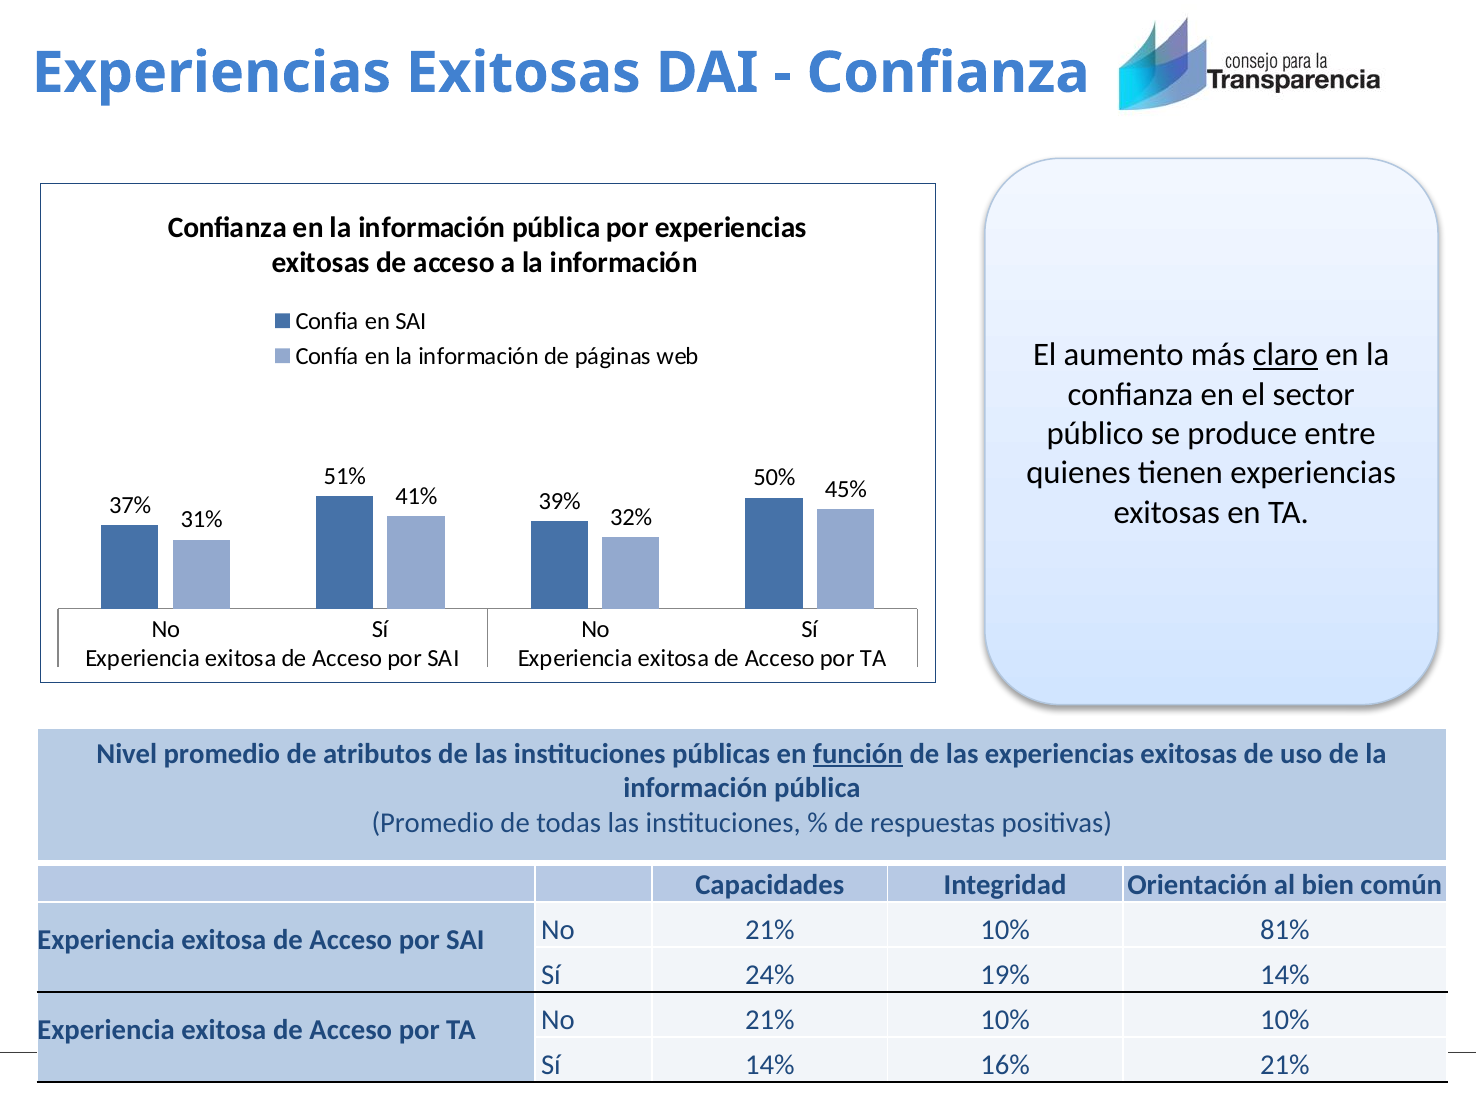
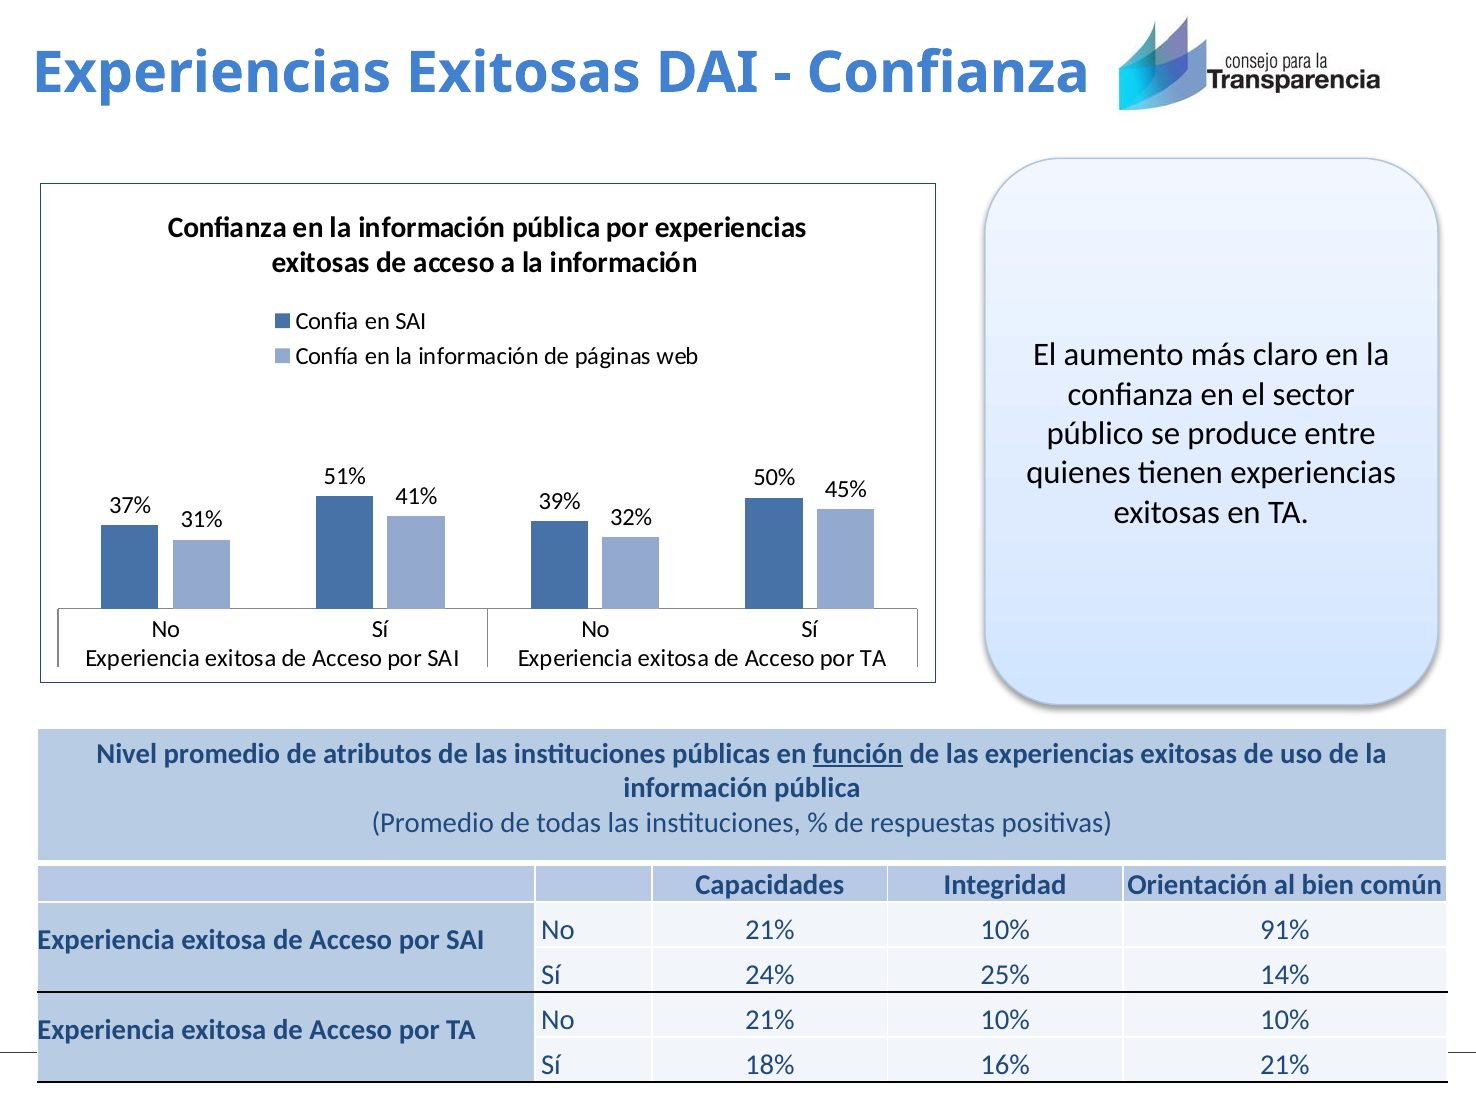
claro underline: present -> none (1285, 355)
81%: 81% -> 91% (1285, 930)
19%: 19% -> 25% (1005, 975)
Sí 14%: 14% -> 18% (770, 1065)
